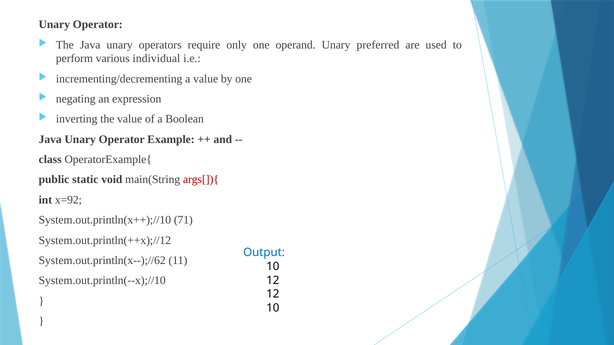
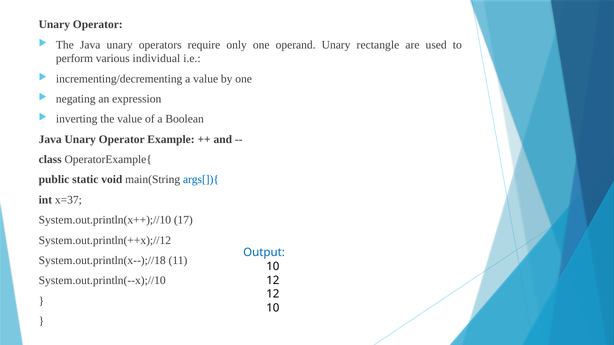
preferred: preferred -> rectangle (378, 45)
args[]){ colour: red -> blue (201, 180)
x=92: x=92 -> x=37 (68, 200)
71: 71 -> 17 (183, 220)
System.out.println(x--);//62: System.out.println(x--);//62 -> System.out.println(x--);//18 (102, 261)
